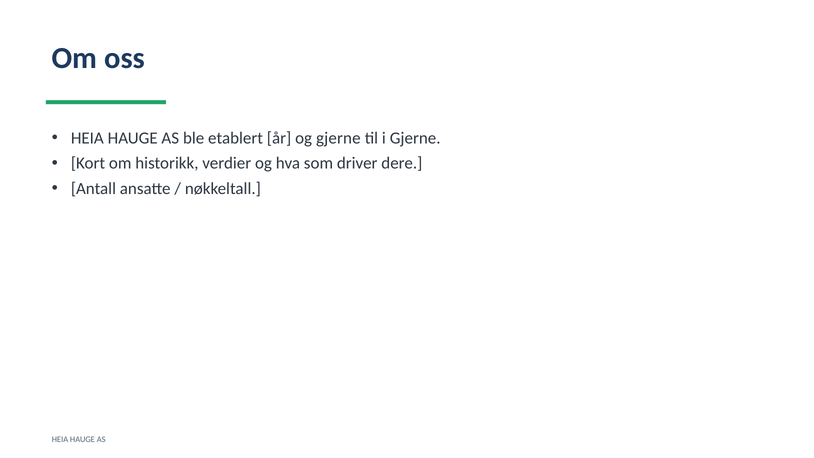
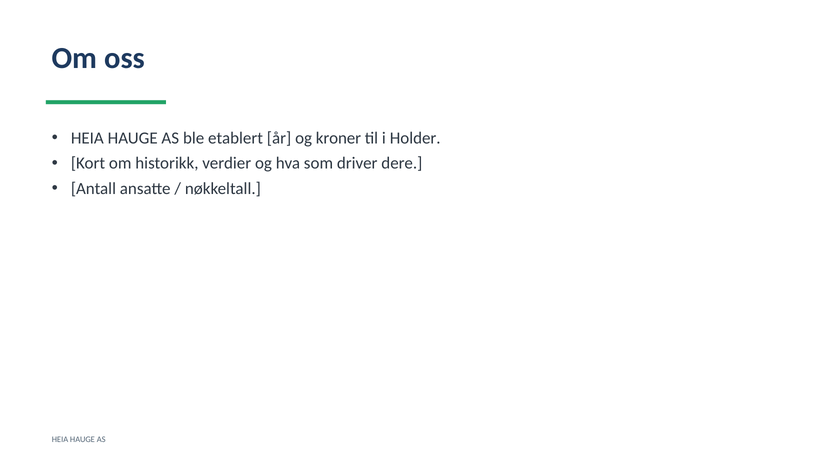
og gjerne: gjerne -> kroner (338, 138)
i Gjerne: Gjerne -> Holder (415, 138)
